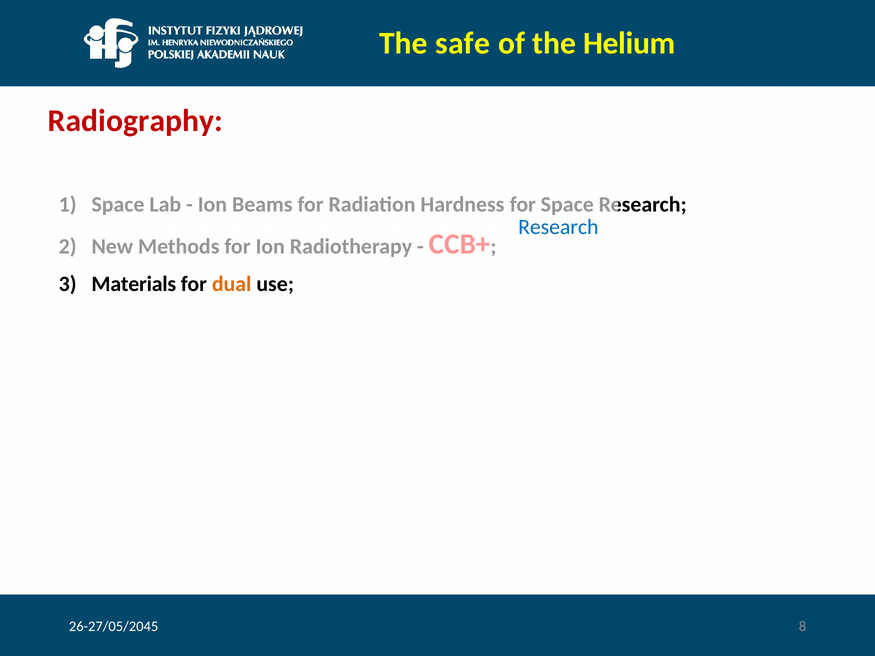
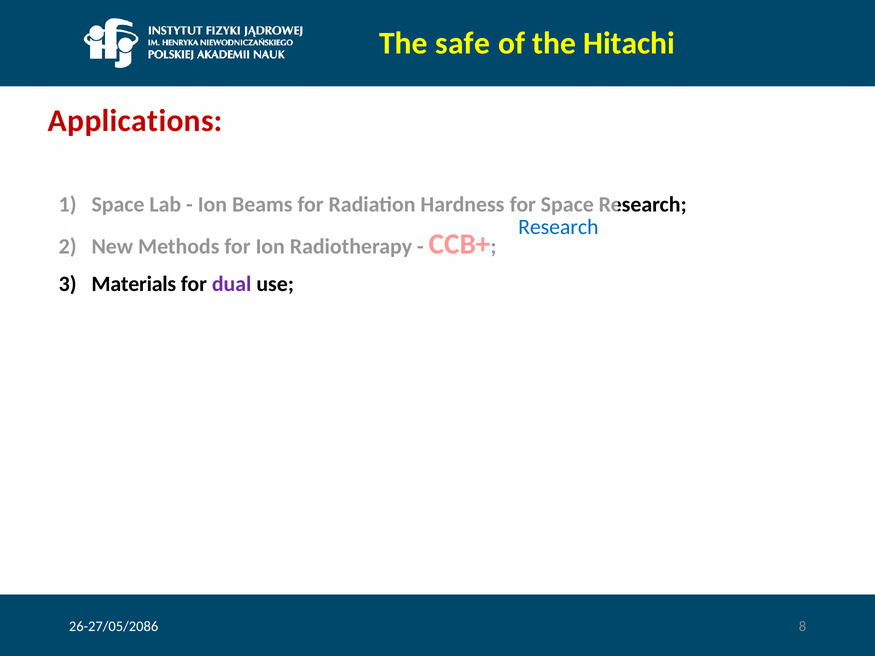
Helium: Helium -> Hitachi (629, 43)
Radiography: Radiography -> Applications (135, 121)
dual colour: orange -> purple (232, 284)
26-27/05/2045: 26-27/05/2045 -> 26-27/05/2086 (114, 627)
